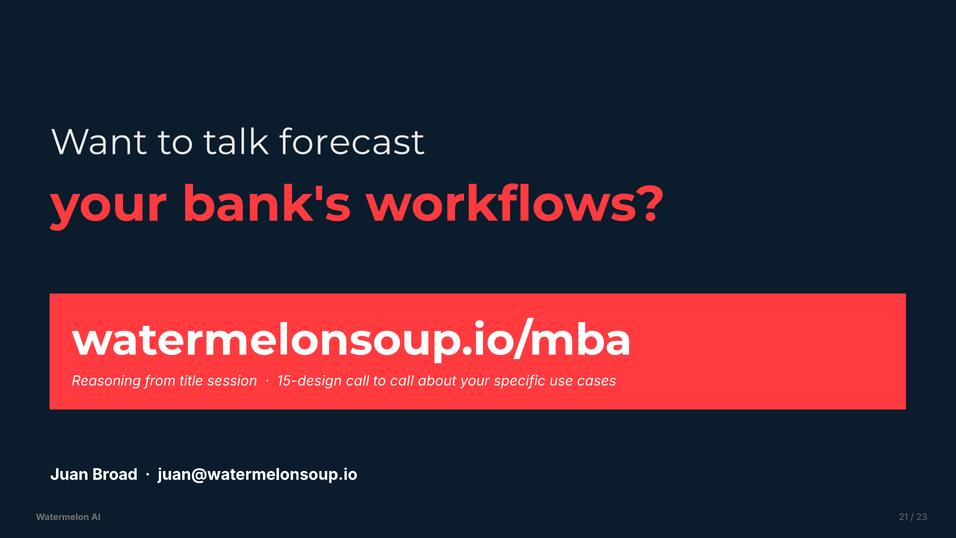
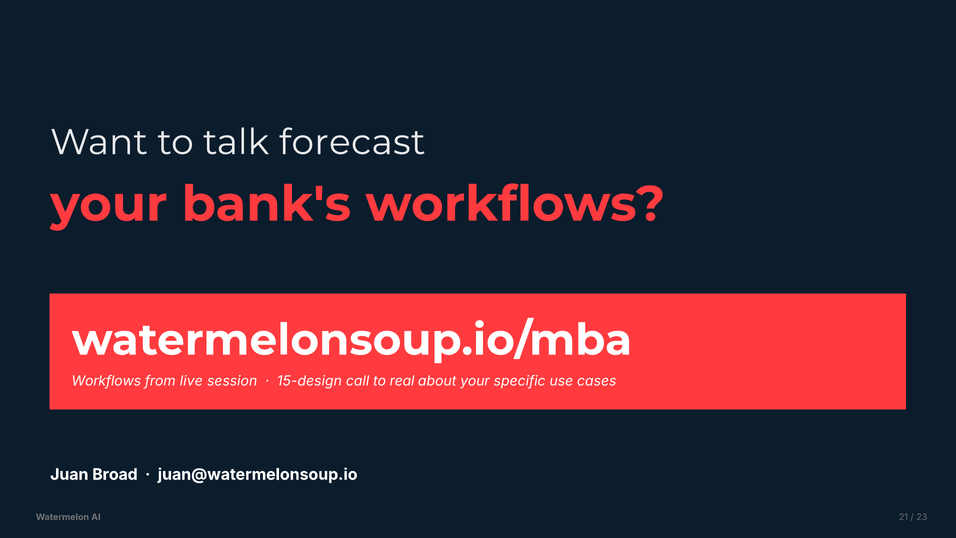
Reasoning: Reasoning -> Workflows (106, 381)
title: title -> live (191, 381)
to call: call -> real (402, 381)
